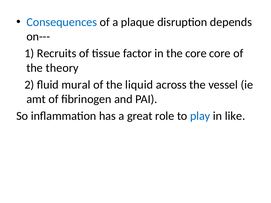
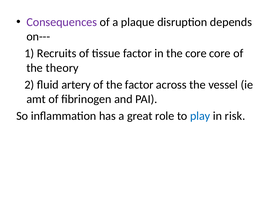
Consequences colour: blue -> purple (62, 22)
mural: mural -> artery (76, 85)
the liquid: liquid -> factor (139, 85)
like: like -> risk (235, 116)
